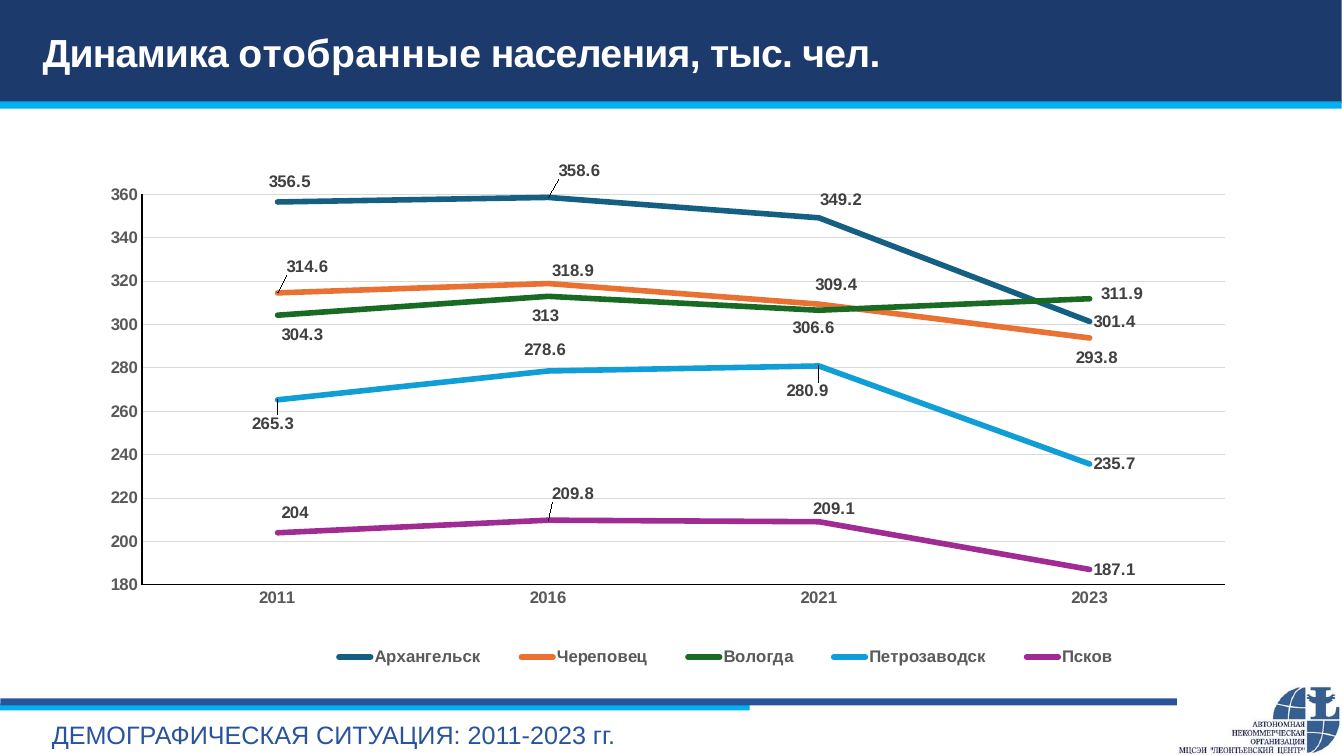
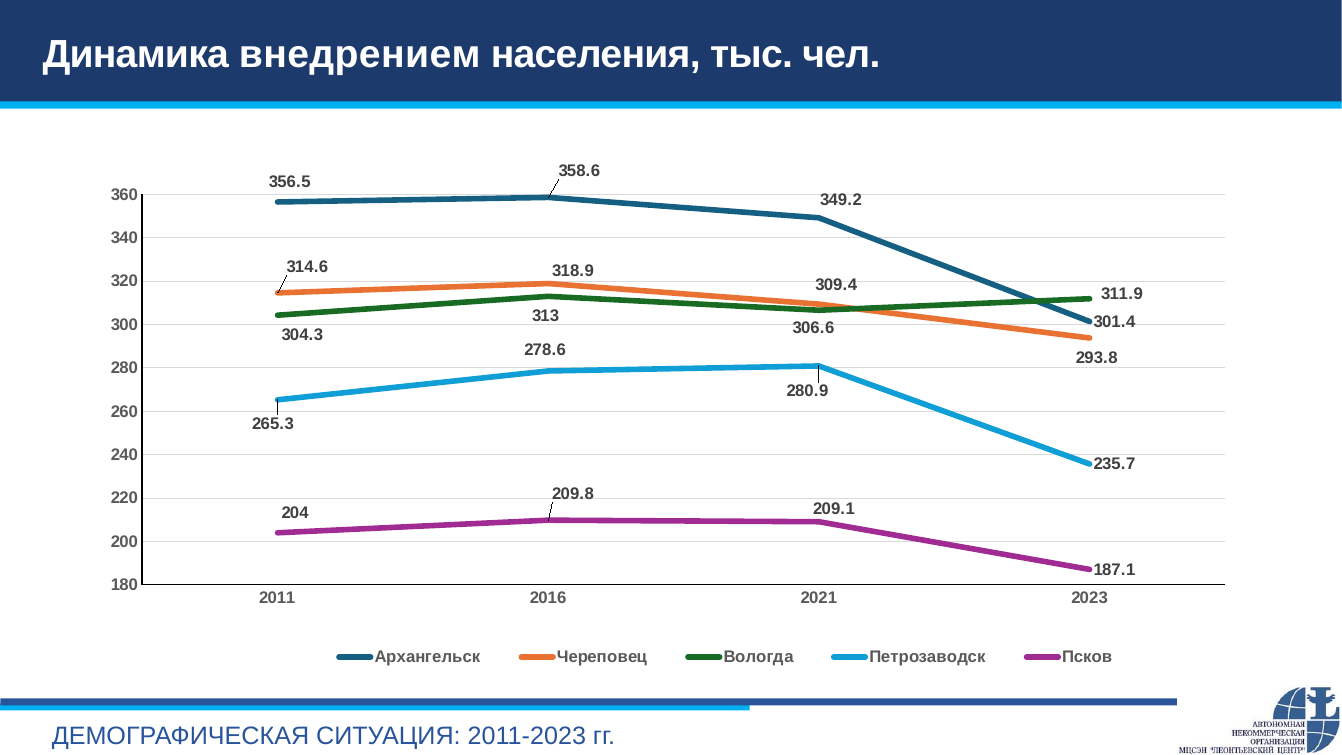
отобранные: отобранные -> внедрением (360, 55)
